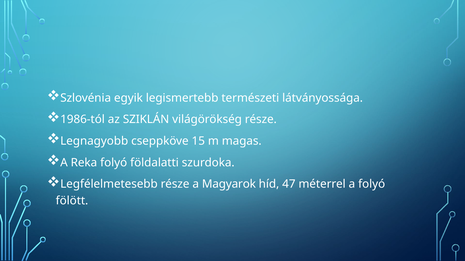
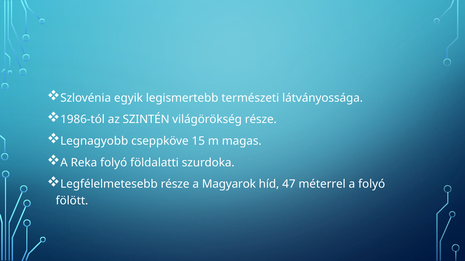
SZIKLÁN: SZIKLÁN -> SZINTÉN (146, 120)
